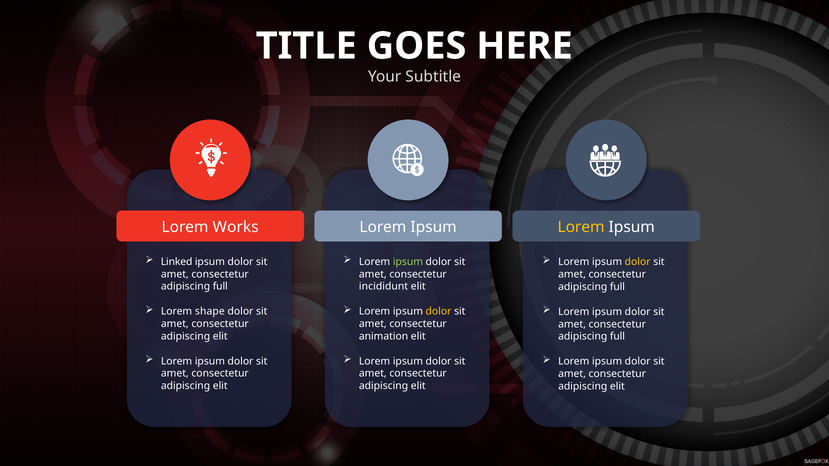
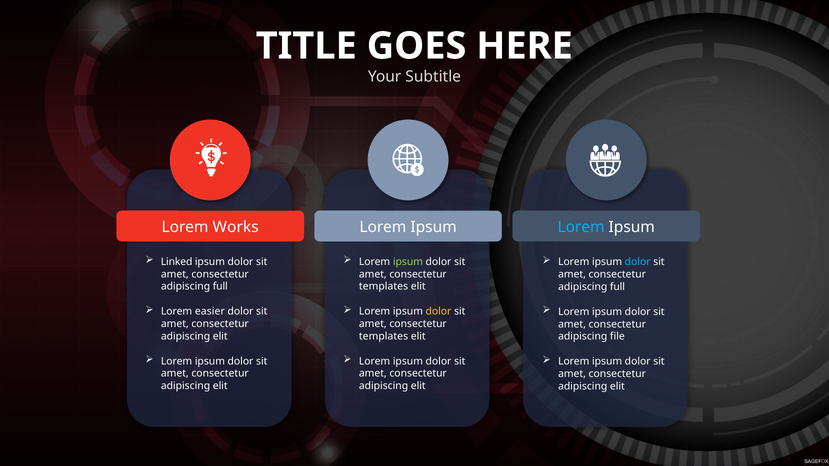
Lorem colour: yellow -> light blue (581, 227)
dolor colour: yellow -> light blue (638, 262)
incididunt: incididunt -> templates (384, 287)
shape: shape -> easier (210, 312)
animation: animation -> templates (384, 336)
full: full -> file (617, 337)
